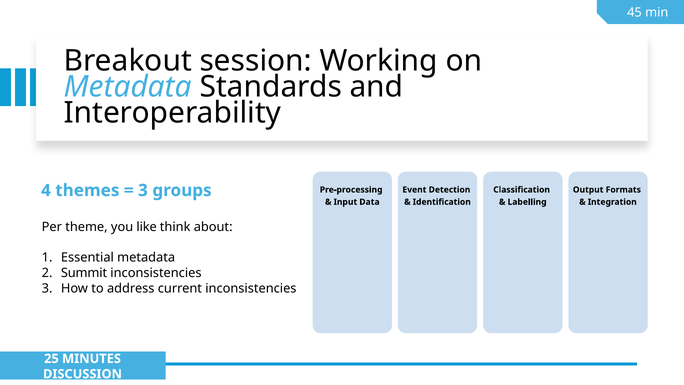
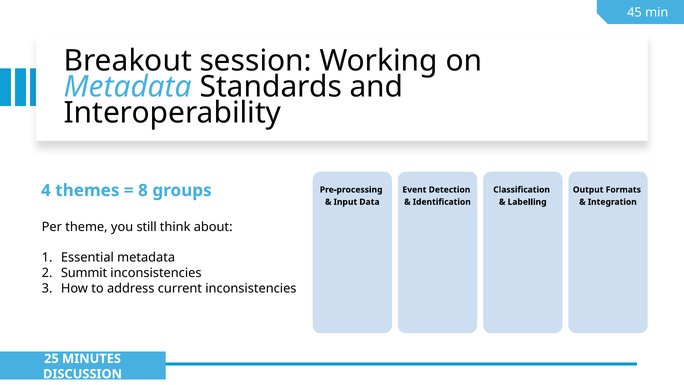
3: 3 -> 8 (143, 190)
like: like -> still (147, 227)
